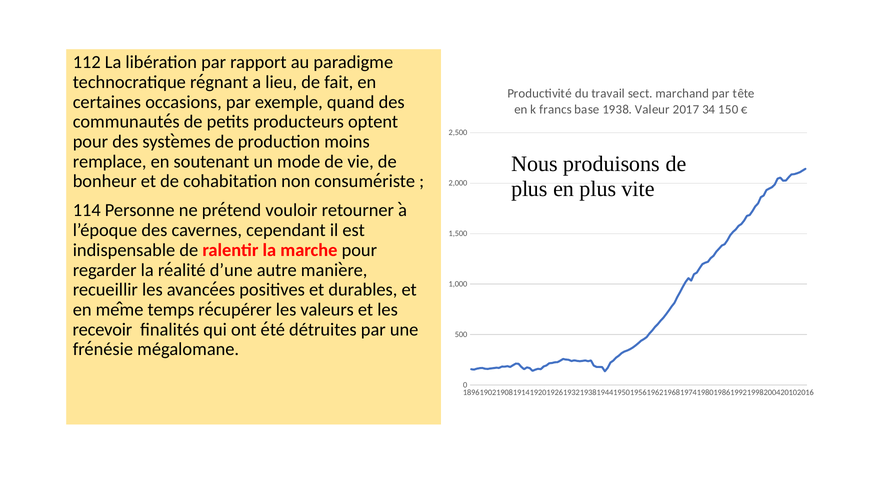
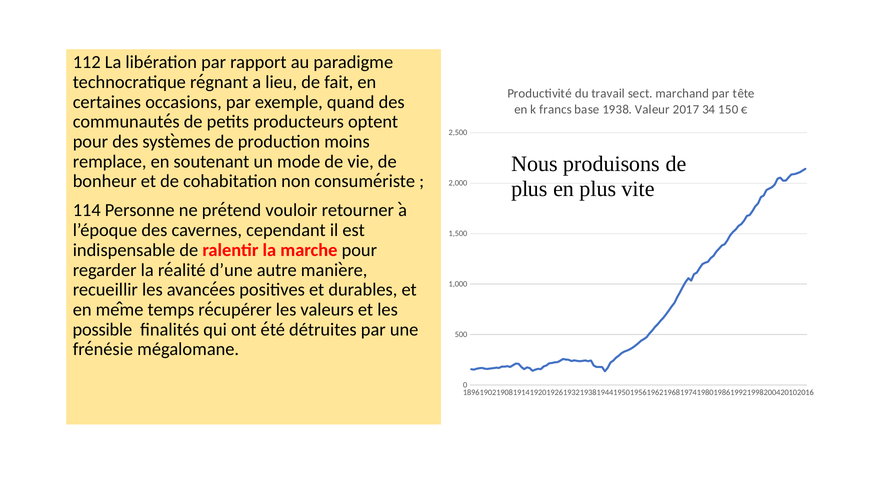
recevoir: recevoir -> possible (102, 330)
